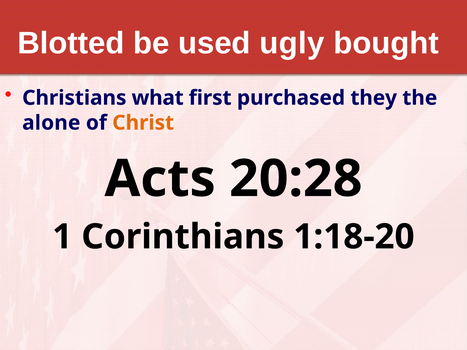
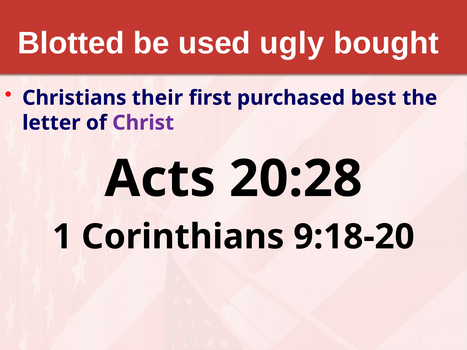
what: what -> their (157, 98)
they: they -> best (374, 98)
alone: alone -> letter (51, 123)
Christ colour: orange -> purple (143, 123)
1:18-20: 1:18-20 -> 9:18-20 (354, 237)
